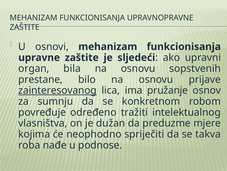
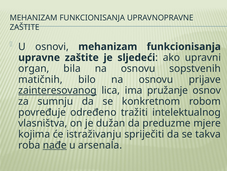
prestane: prestane -> matičnih (40, 79)
neophodno: neophodno -> istraživanju (94, 134)
nađe underline: none -> present (55, 145)
podnose: podnose -> arsenala (100, 145)
